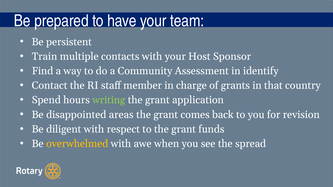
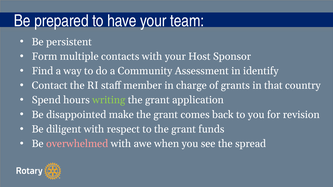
Train: Train -> Form (45, 56)
areas: areas -> make (121, 115)
overwhelmed colour: yellow -> pink (77, 144)
